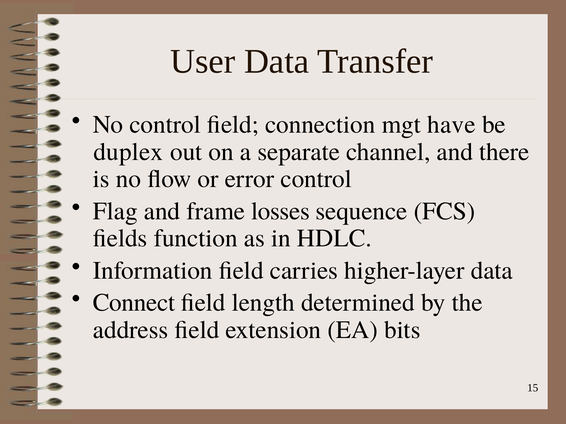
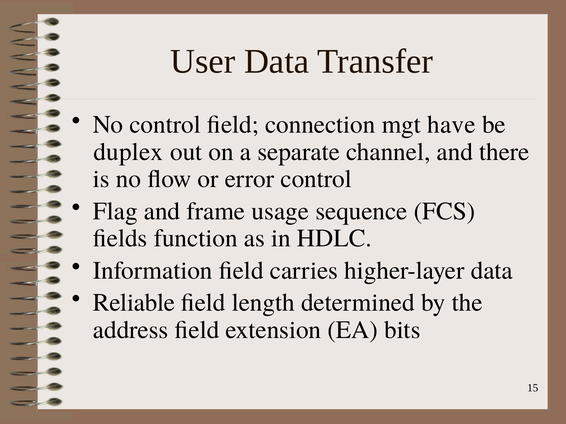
losses: losses -> usage (280, 211)
Connect: Connect -> Reliable (134, 303)
